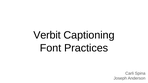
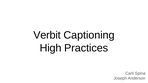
Font: Font -> High (51, 48)
